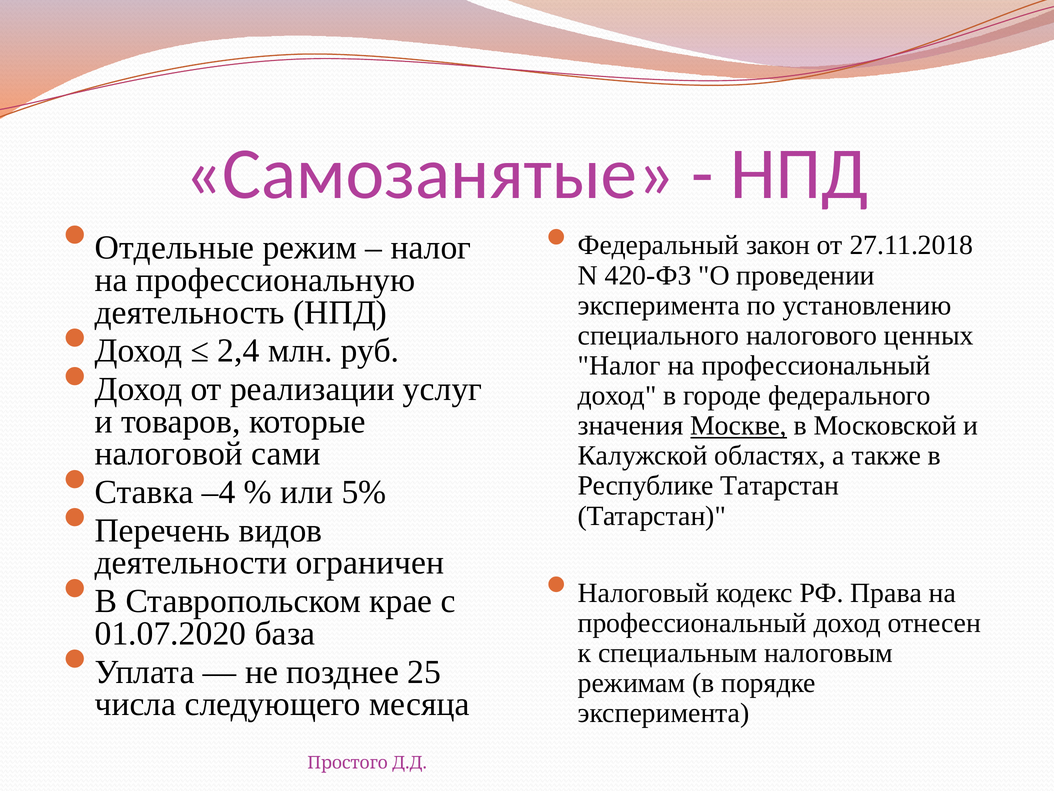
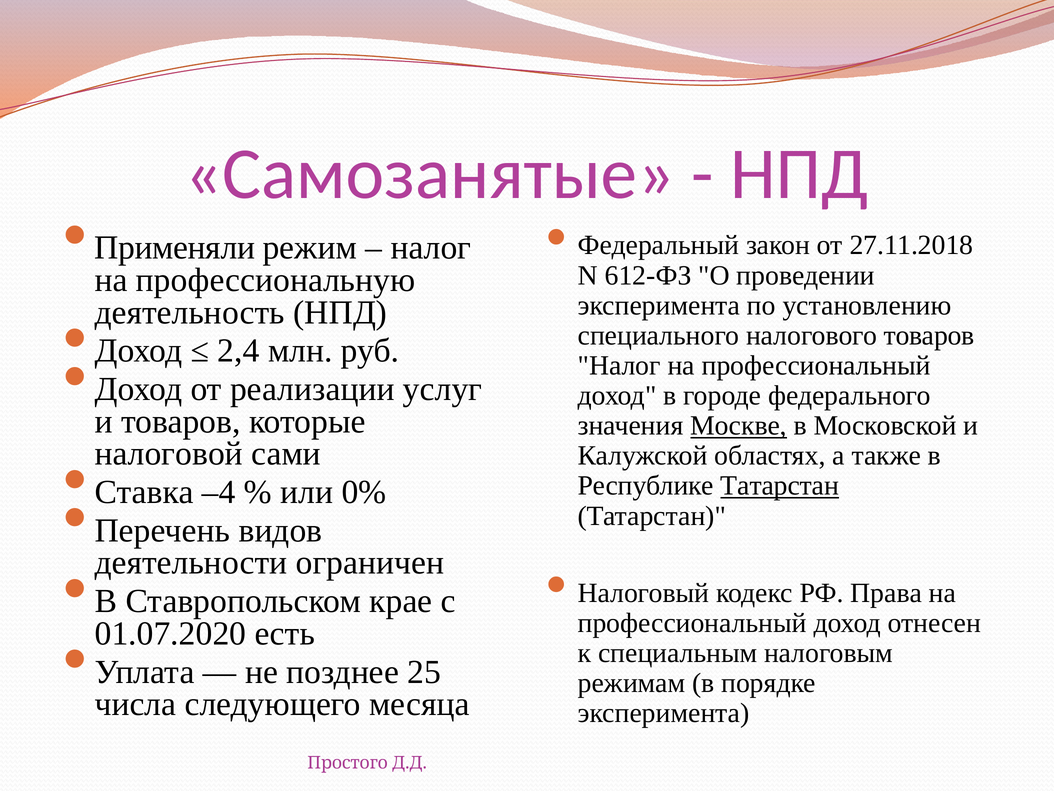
Отдельные: Отдельные -> Применяли (175, 248)
420-ФЗ: 420-ФЗ -> 612-ФЗ (648, 275)
налогового ценных: ценных -> товаров (929, 335)
5%: 5% -> 0% (364, 492)
Татарстан underline: none -> present (780, 485)
база: база -> есть (285, 633)
